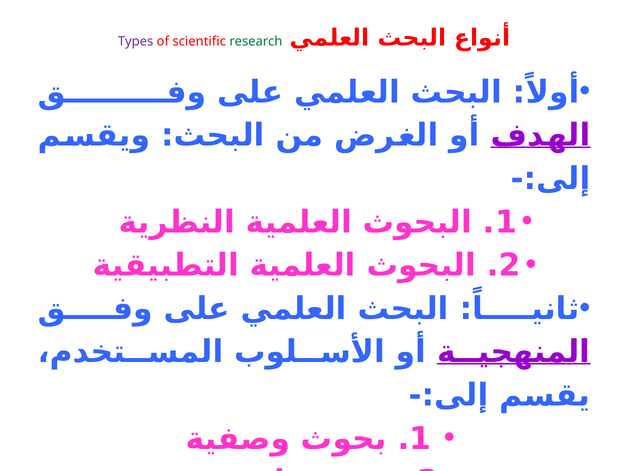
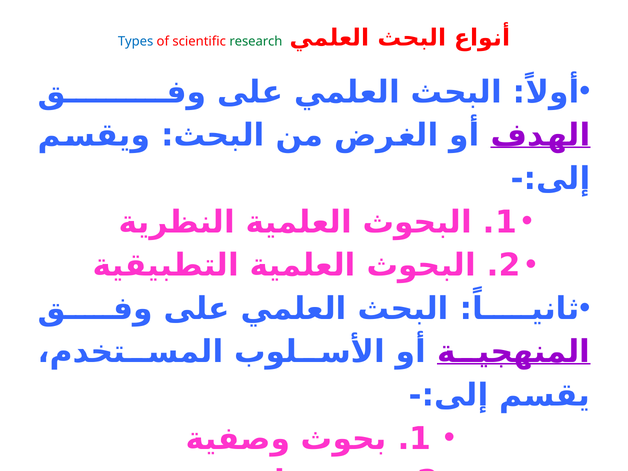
Types colour: purple -> blue (136, 41)
